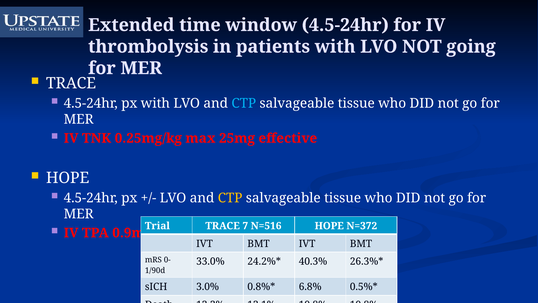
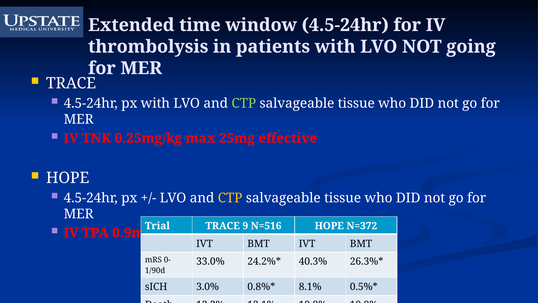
CTP colour: light blue -> light green (244, 103)
7: 7 -> 9 (245, 226)
6.8%: 6.8% -> 8.1% (310, 287)
